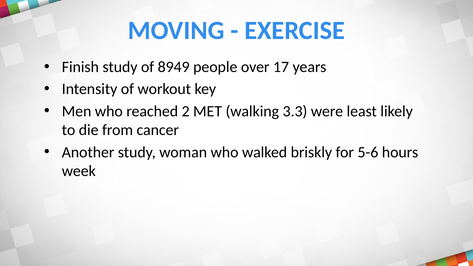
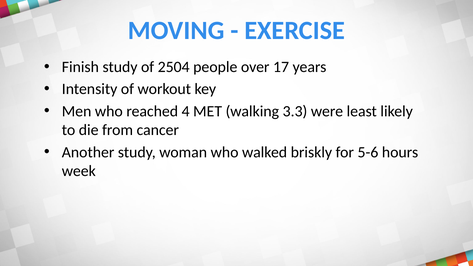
8949: 8949 -> 2504 (174, 67)
2: 2 -> 4 (186, 111)
